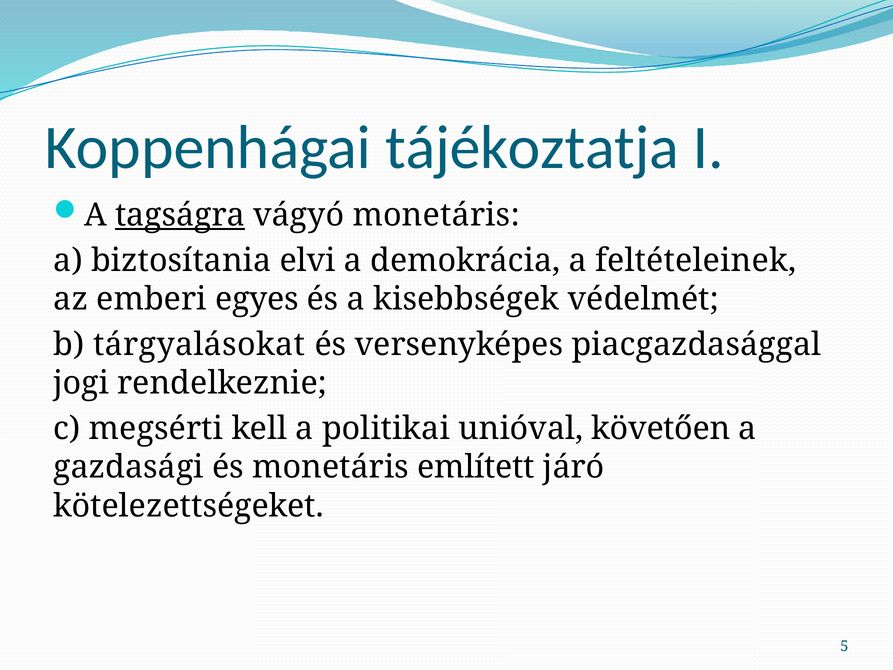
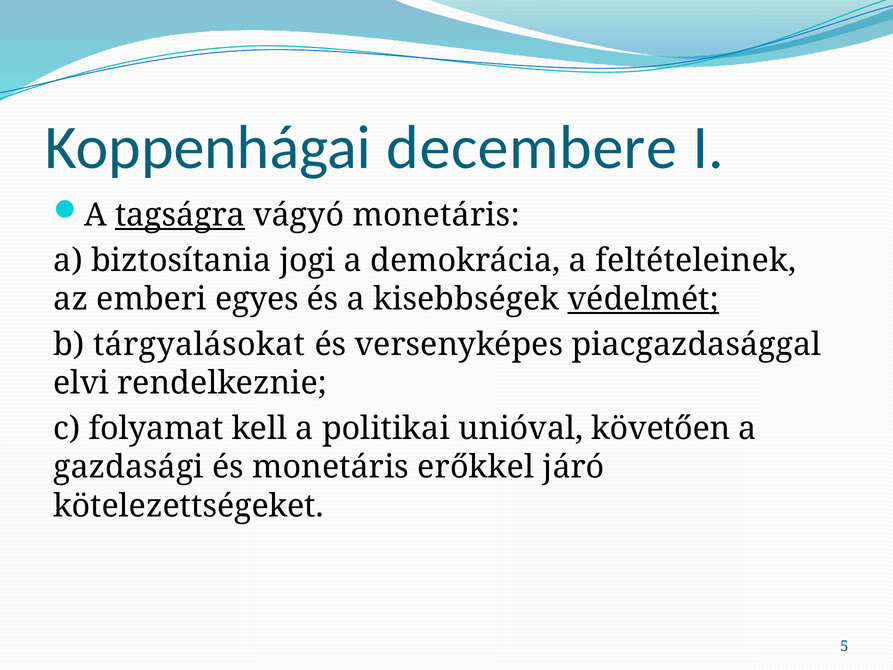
tájékoztatja: tájékoztatja -> decembere (532, 147)
elvi: elvi -> jogi (308, 260)
védelmét underline: none -> present (643, 299)
jogi: jogi -> elvi (81, 383)
megsérti: megsérti -> folyamat (156, 428)
említett: említett -> erőkkel (476, 467)
